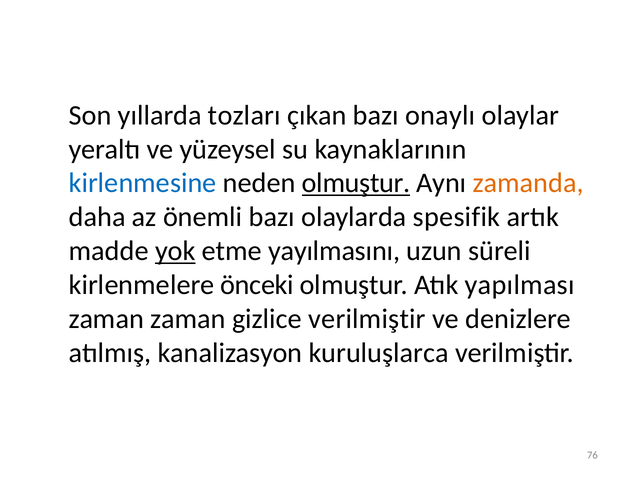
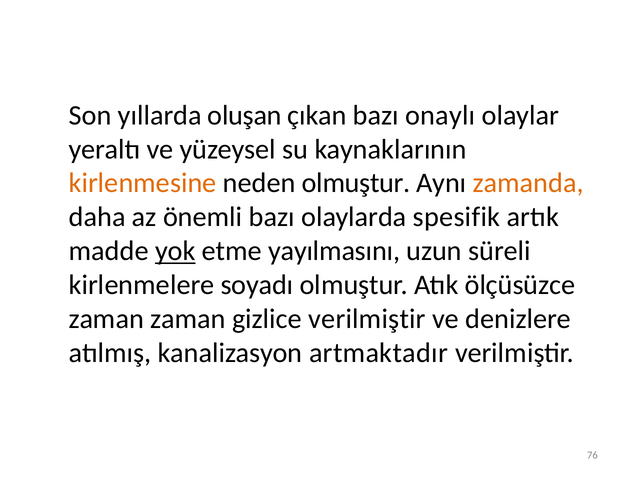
tozları: tozları -> oluşan (245, 115)
kirlenmesine colour: blue -> orange (143, 183)
olmuştur underline: present -> none (356, 183)
önceki: önceki -> soyadı (257, 285)
yapılması: yapılması -> ölçüsüzce (520, 285)
kuruluşlarca: kuruluşlarca -> artmaktadır (378, 353)
